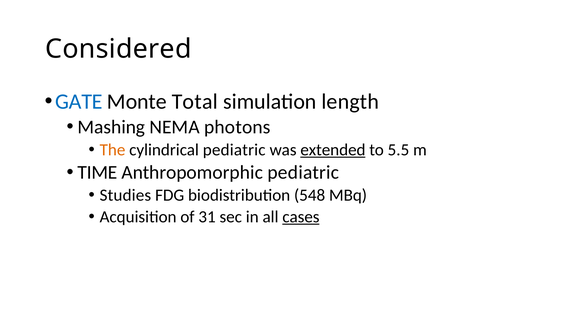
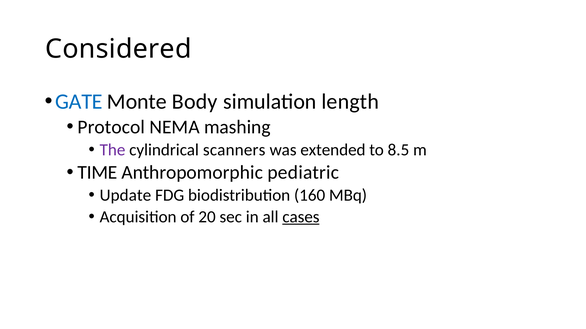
Total: Total -> Body (195, 102)
Mashing: Mashing -> Protocol (111, 127)
photons: photons -> mashing (237, 127)
The colour: orange -> purple (112, 150)
cylindrical pediatric: pediatric -> scanners (234, 150)
extended underline: present -> none (333, 150)
5.5: 5.5 -> 8.5 (398, 150)
Studies: Studies -> Update (125, 196)
548: 548 -> 160 (310, 196)
31: 31 -> 20 (207, 217)
